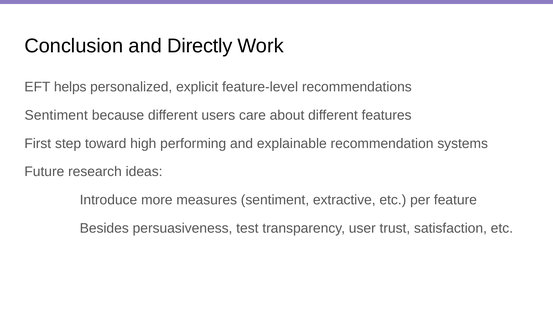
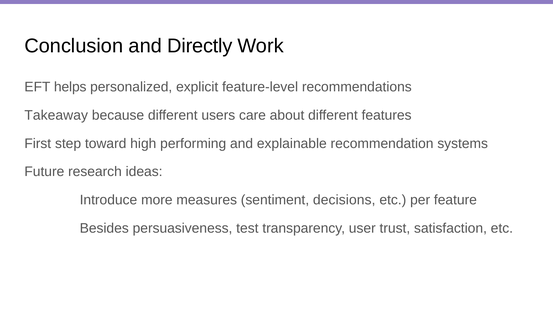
Sentiment: Sentiment -> Takeaway (56, 115)
extractive: extractive -> decisions (344, 200)
